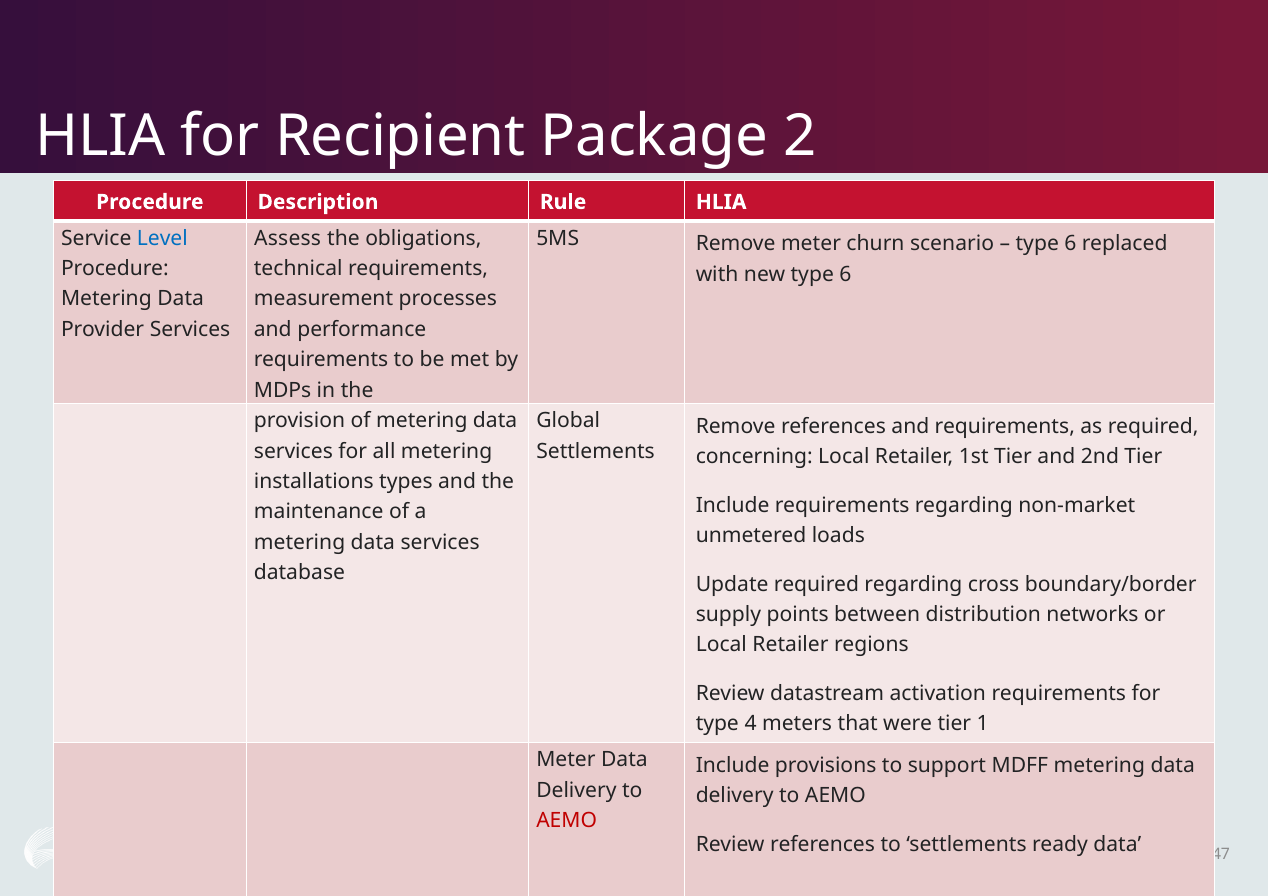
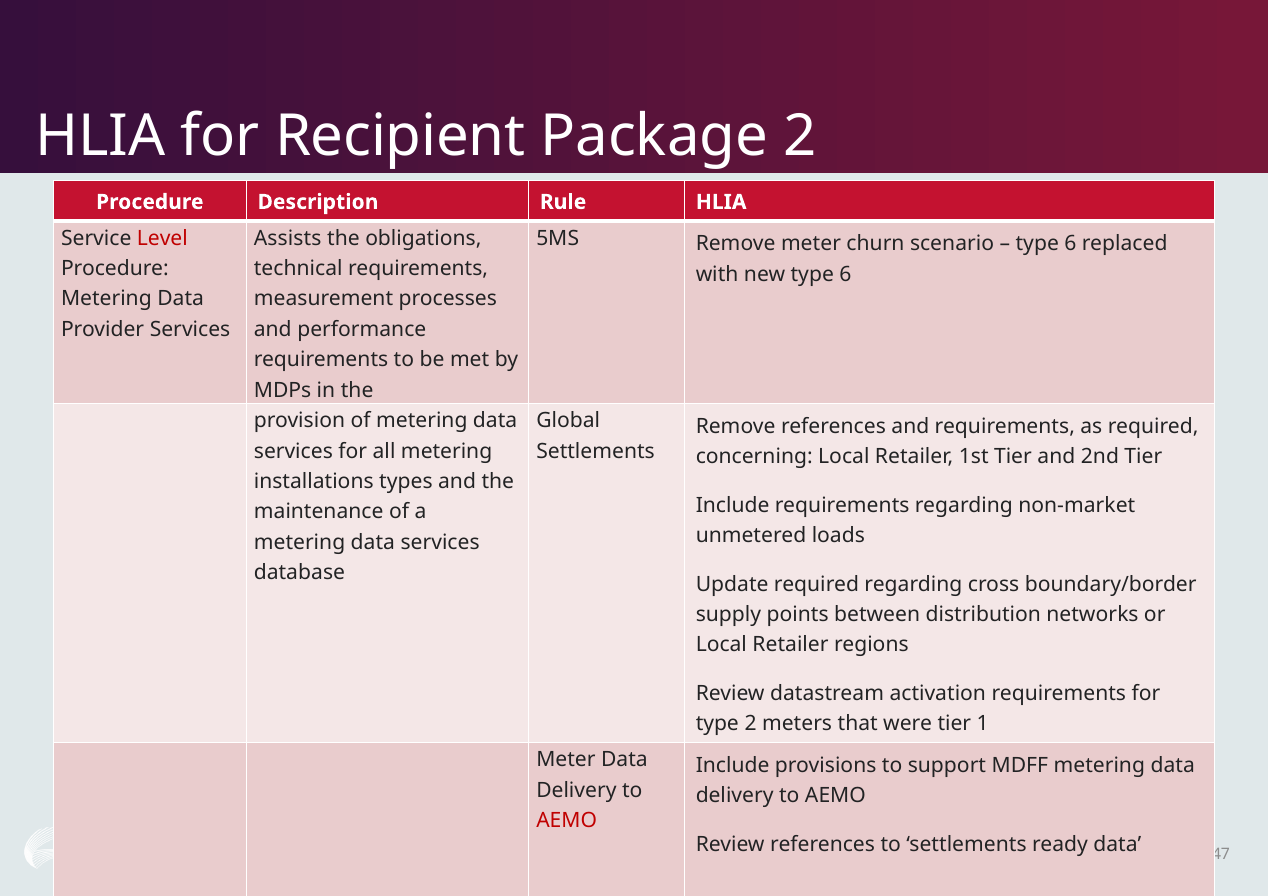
Level colour: blue -> red (162, 238)
Assess: Assess -> Assists (288, 238)
type 4: 4 -> 2 (751, 724)
